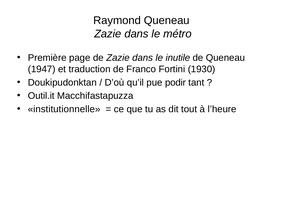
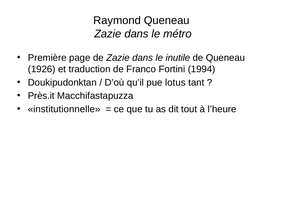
1947: 1947 -> 1926 (42, 69)
1930: 1930 -> 1994 (202, 69)
podir: podir -> lotus (175, 83)
Outil.it: Outil.it -> Près.it (41, 96)
